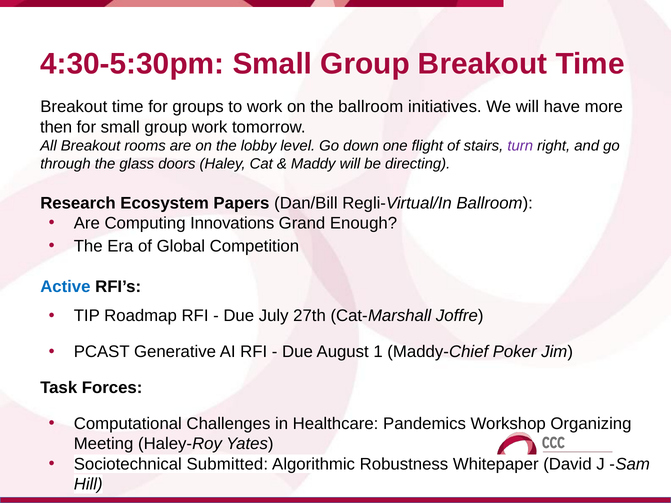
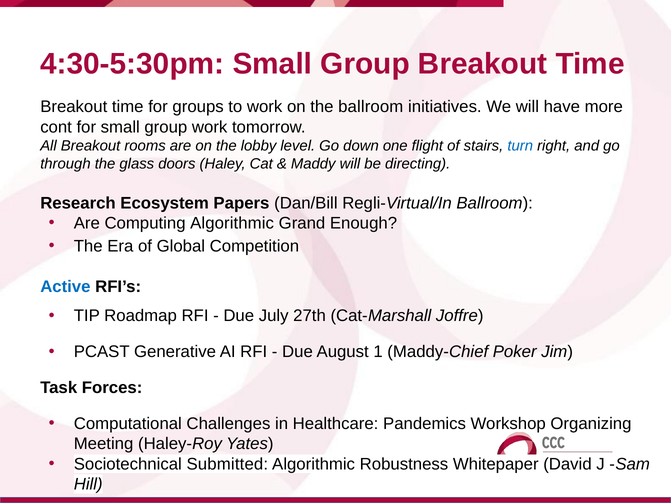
then: then -> cont (56, 127)
turn colour: purple -> blue (520, 146)
Computing Innovations: Innovations -> Algorithmic (232, 223)
